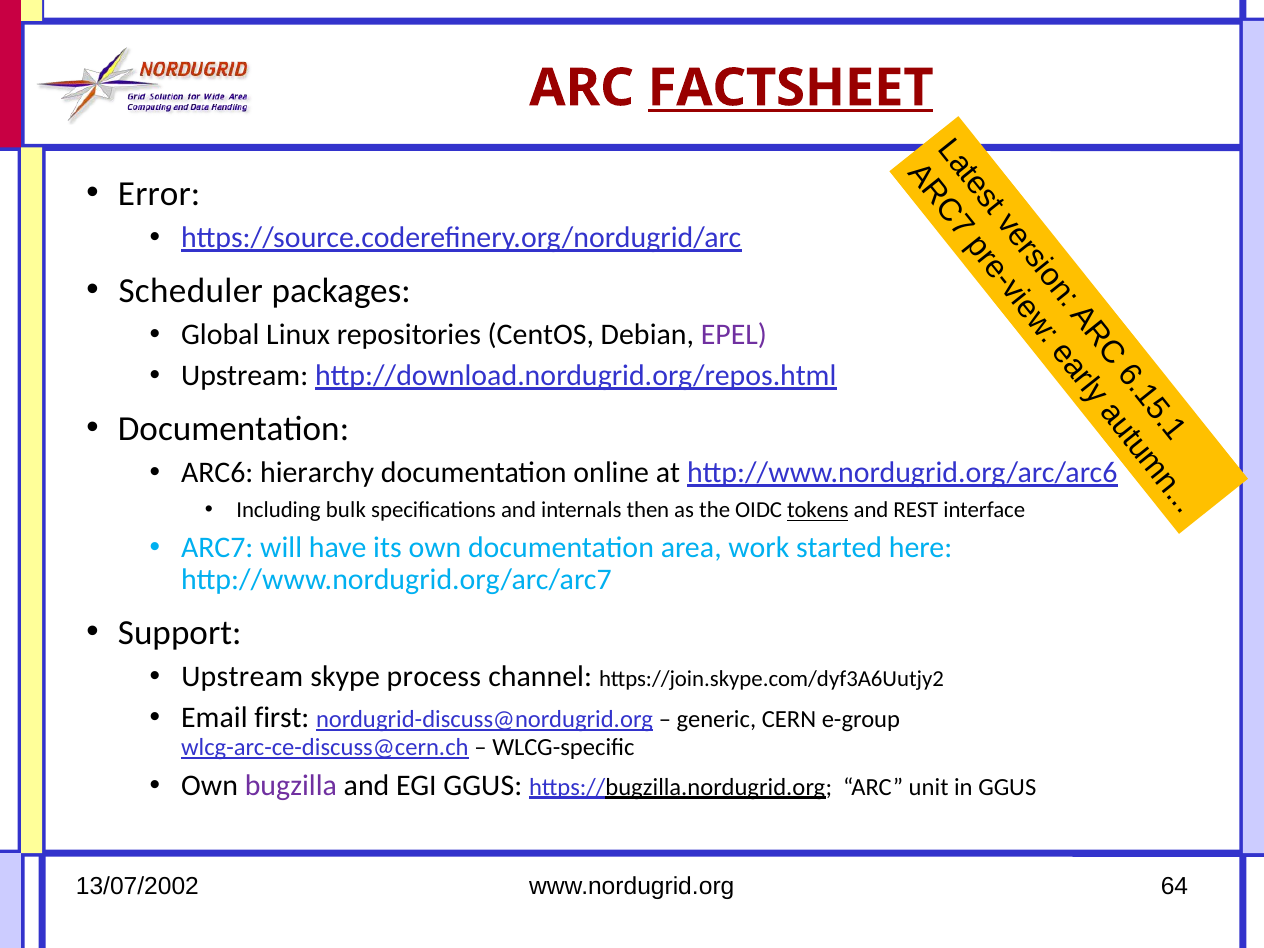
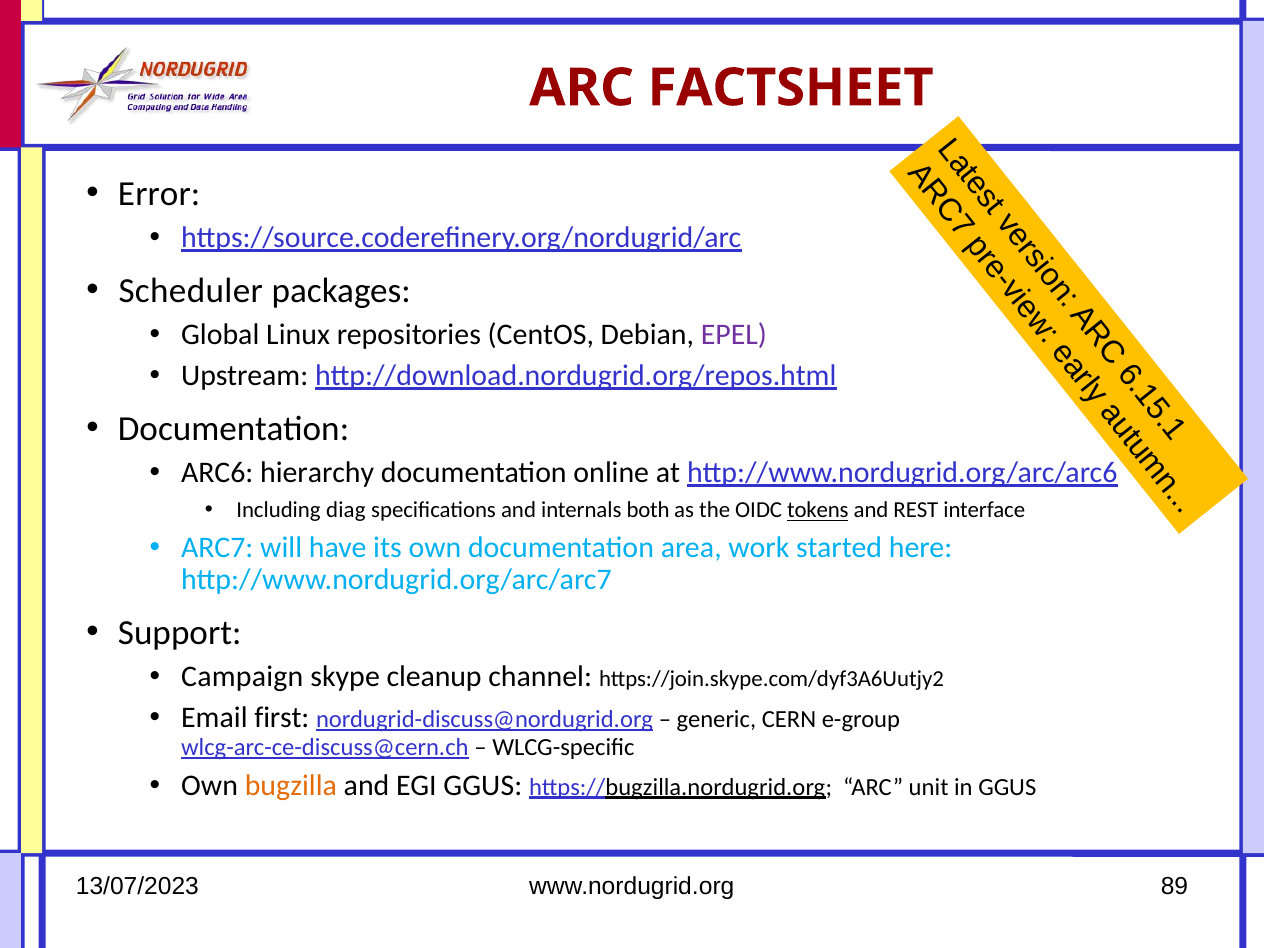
FACTSHEET underline: present -> none (791, 88)
bulk: bulk -> diag (346, 510)
then: then -> both (648, 510)
Upstream: Upstream -> Campaign (242, 676)
process: process -> cleanup (434, 676)
bugzilla colour: purple -> orange (291, 785)
13/07/2002: 13/07/2002 -> 13/07/2023 (137, 886)
64: 64 -> 89 (1174, 886)
